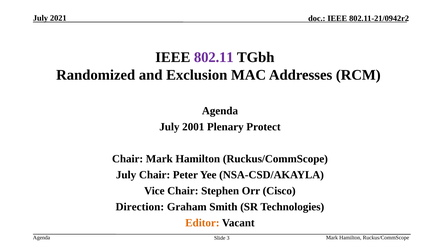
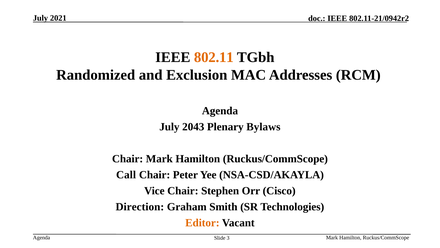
802.11 colour: purple -> orange (214, 57)
2001: 2001 -> 2043 (193, 127)
Protect: Protect -> Bylaws (263, 127)
July: July -> Call (126, 175)
